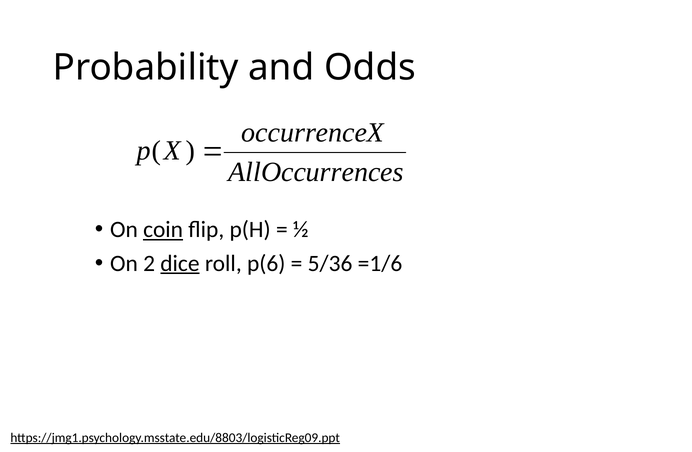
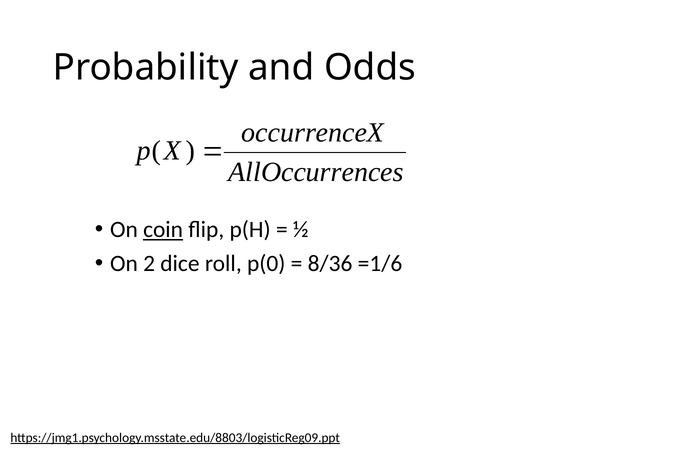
dice underline: present -> none (180, 264)
p(6: p(6 -> p(0 (266, 264)
5/36: 5/36 -> 8/36 (330, 264)
